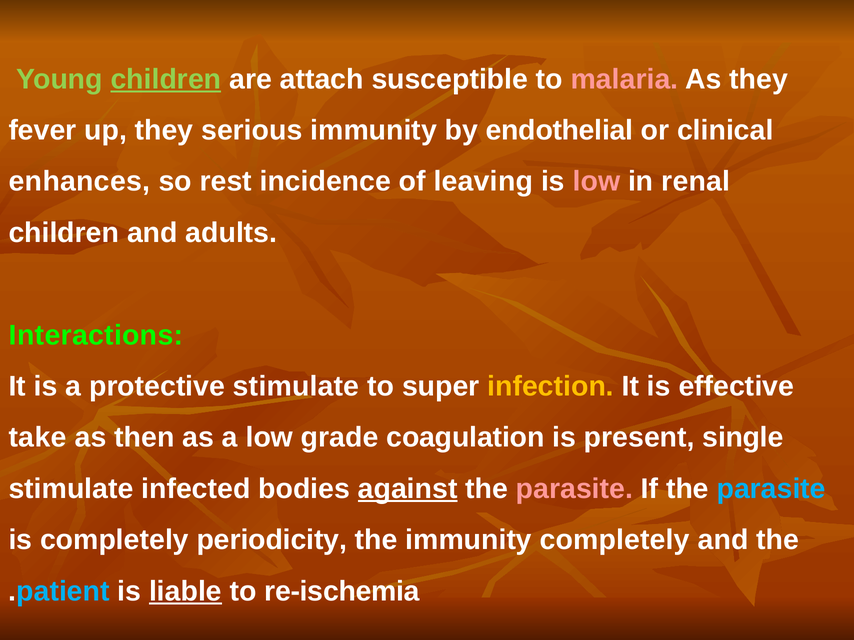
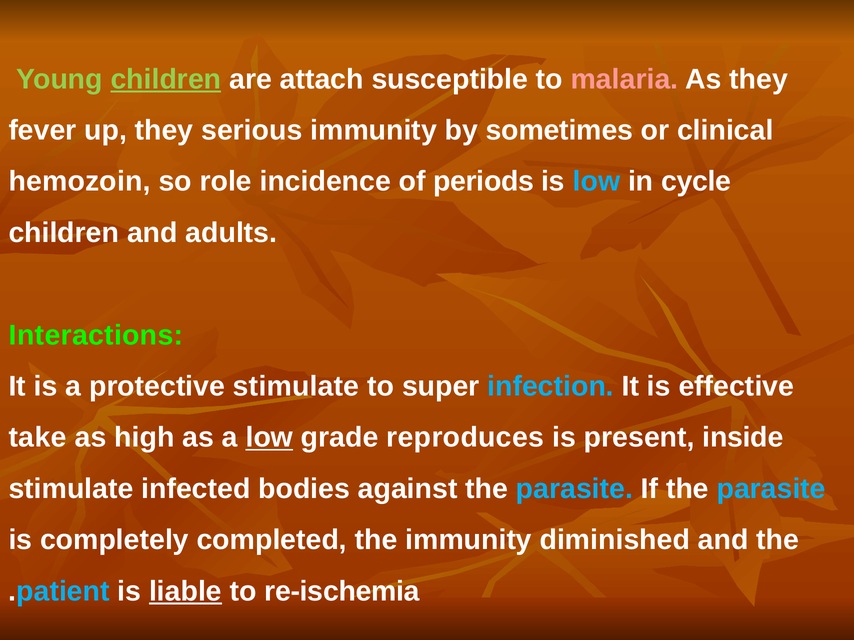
endothelial: endothelial -> sometimes (559, 130)
enhances: enhances -> hemozoin (80, 182)
rest: rest -> role (226, 182)
leaving: leaving -> periods (484, 182)
low colour: pink -> light blue (596, 182)
renal: renal -> cycle (696, 182)
infection colour: yellow -> light blue (551, 387)
then: then -> high (144, 438)
low underline: none -> present (269, 438)
coagulation: coagulation -> reproduces (465, 438)
single: single -> inside (743, 438)
against underline: present -> none (408, 489)
parasite colour: pink -> light blue (574, 489)
periodicity: periodicity -> completed (272, 540)
immunity completely: completely -> diminished (615, 540)
